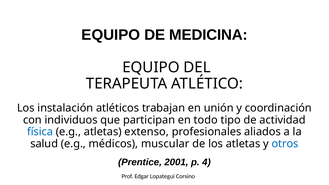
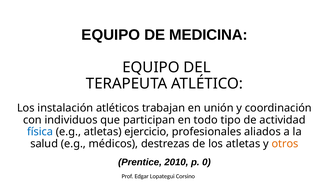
extenso: extenso -> ejercicio (147, 132)
muscular: muscular -> destrezas (165, 144)
otros colour: blue -> orange (285, 144)
2001: 2001 -> 2010 (176, 162)
4: 4 -> 0 (206, 162)
